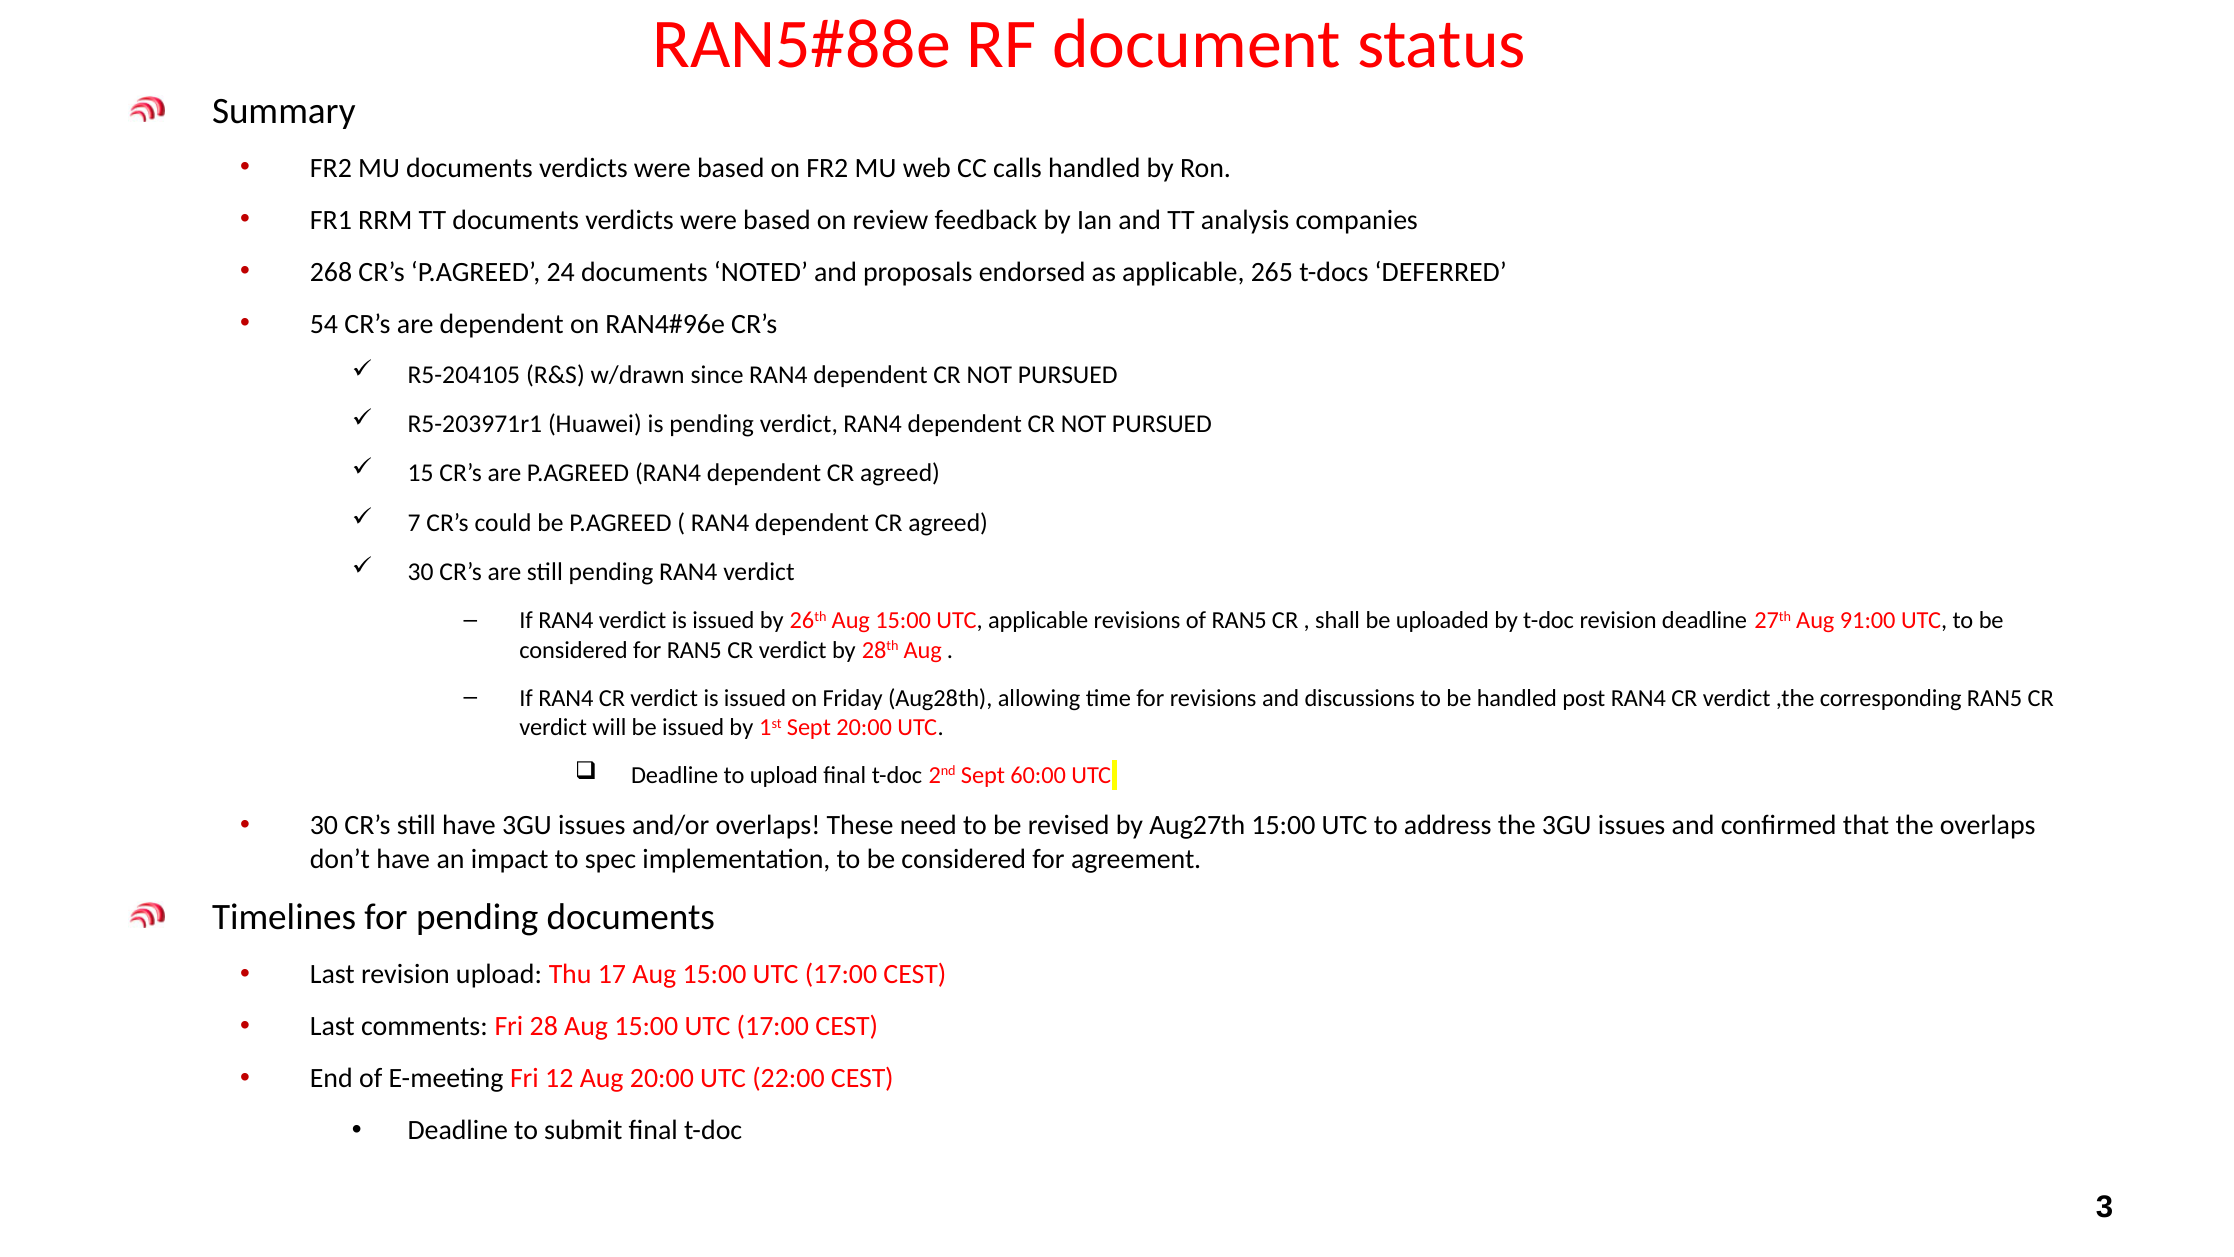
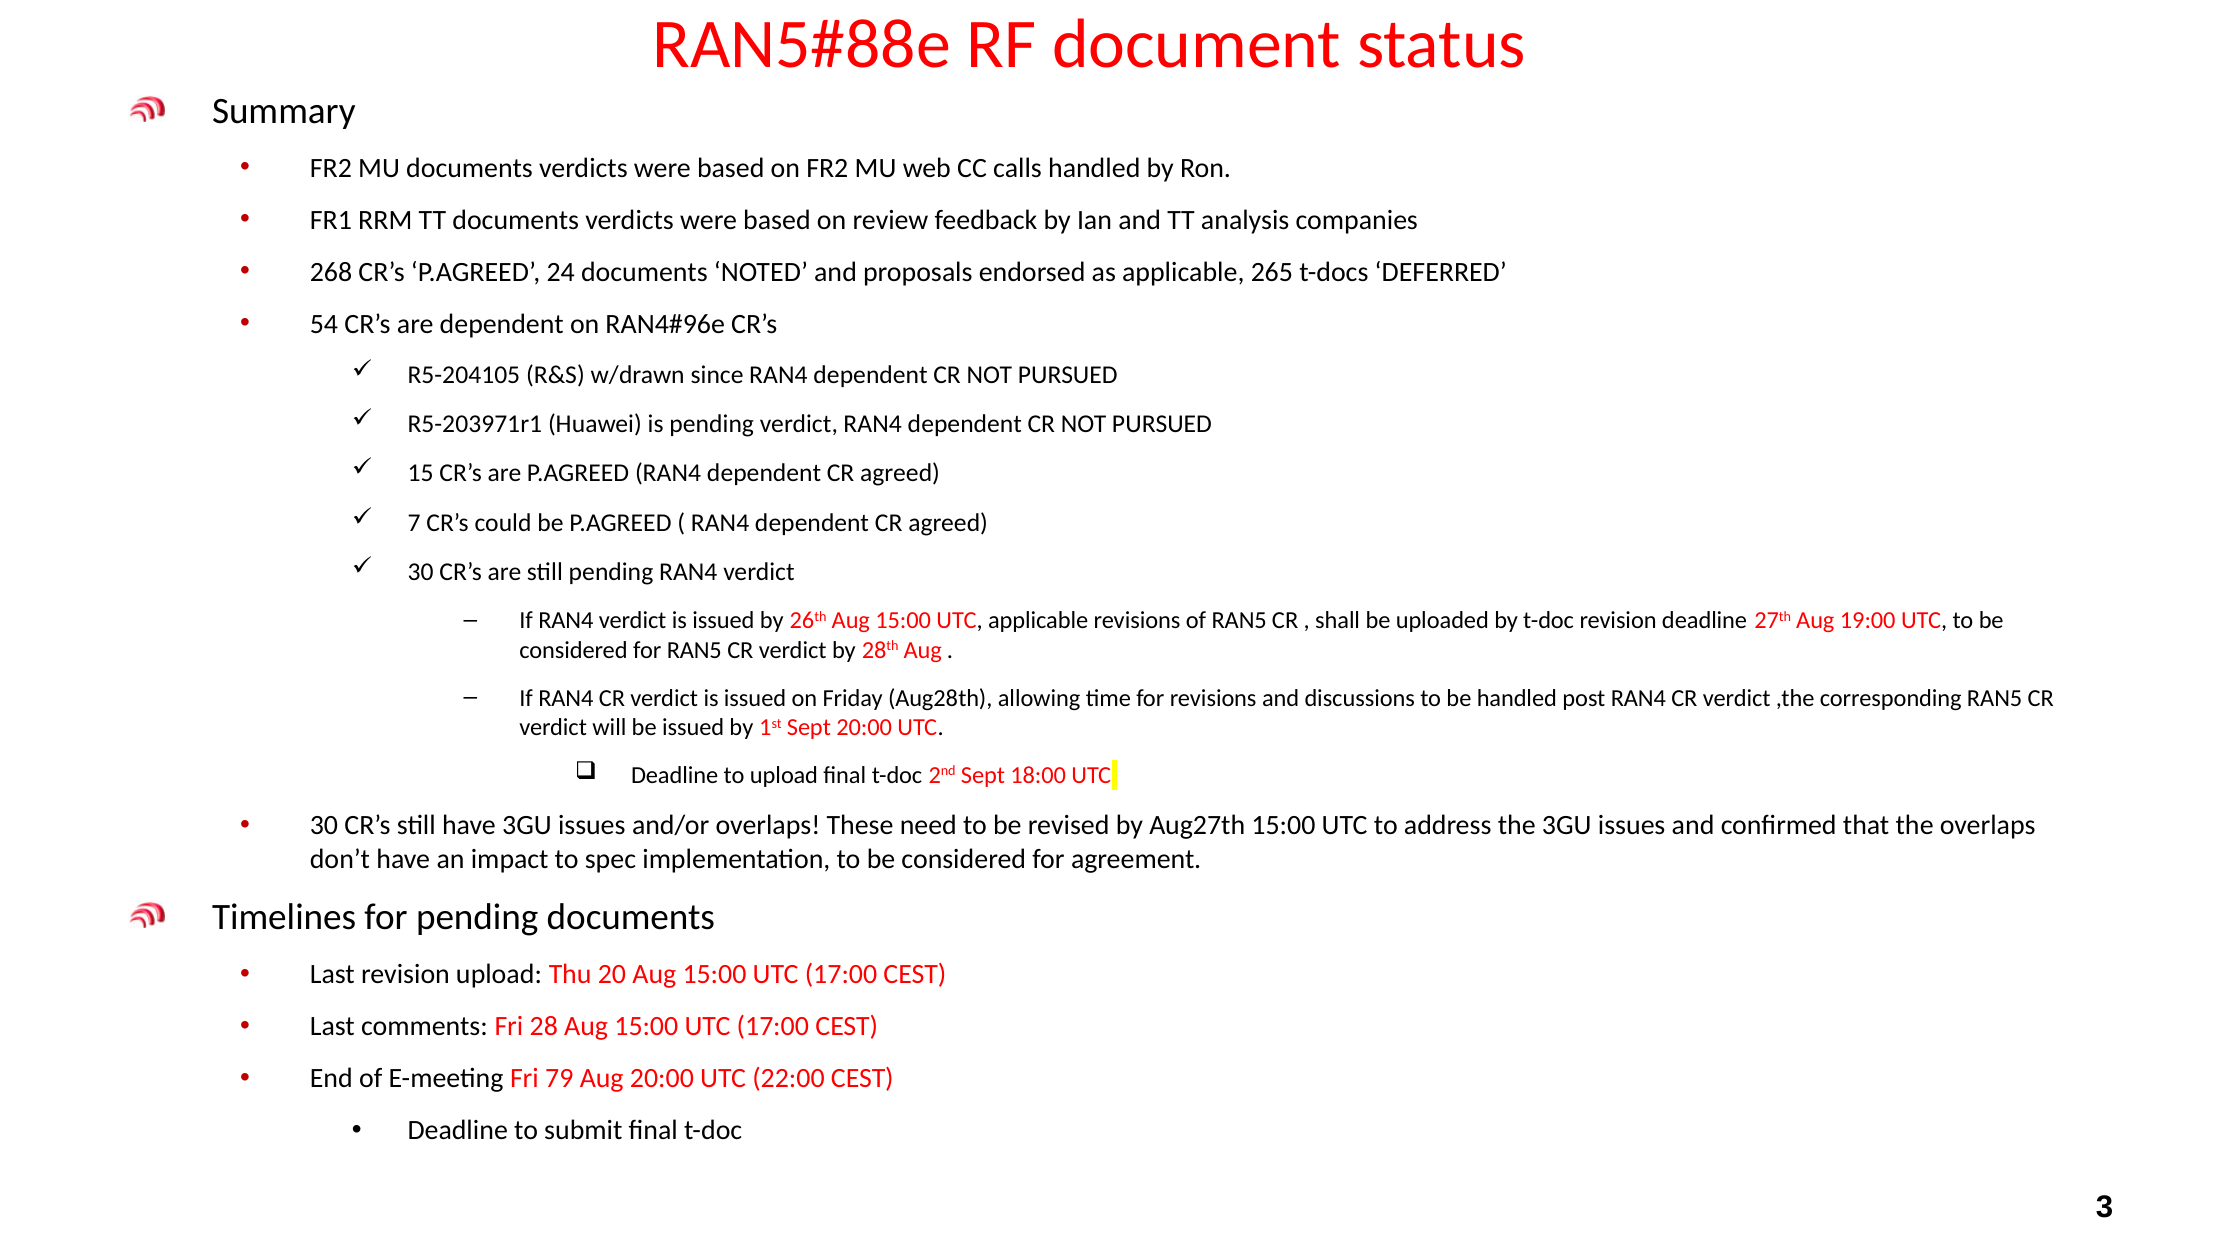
91:00: 91:00 -> 19:00 (1868, 621)
60:00: 60:00 -> 18:00 (1038, 775)
17: 17 -> 20 (612, 974)
12: 12 -> 79 (559, 1078)
